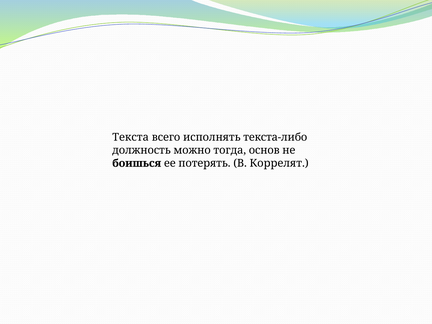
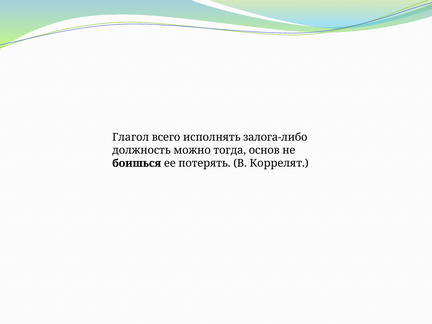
Текста: Текста -> Глагол (131, 137)
текста-либо: текста-либо -> залога-либо (275, 137)
